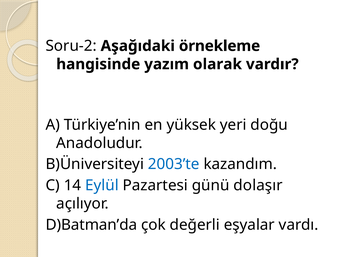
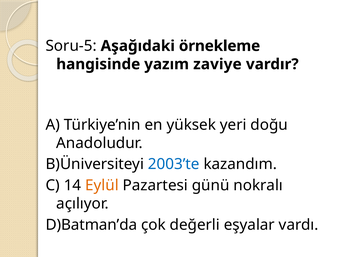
Soru-2: Soru-2 -> Soru-5 (71, 46)
olarak: olarak -> zaviye (217, 64)
Eylül colour: blue -> orange (102, 186)
dolaşır: dolaşır -> nokralı (258, 186)
